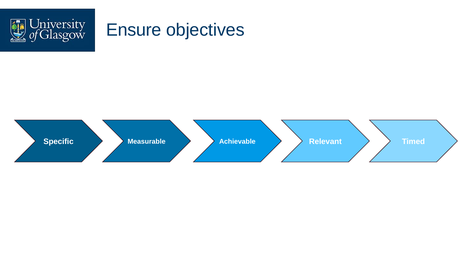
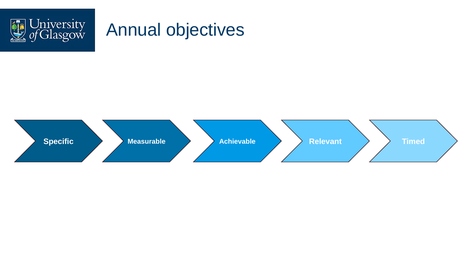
Ensure: Ensure -> Annual (134, 30)
